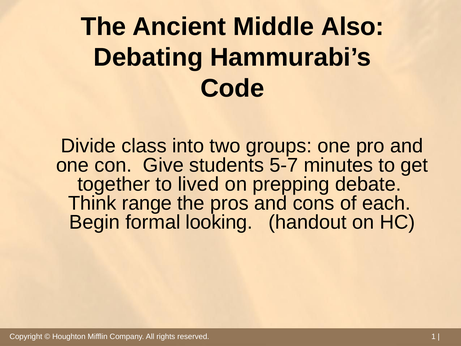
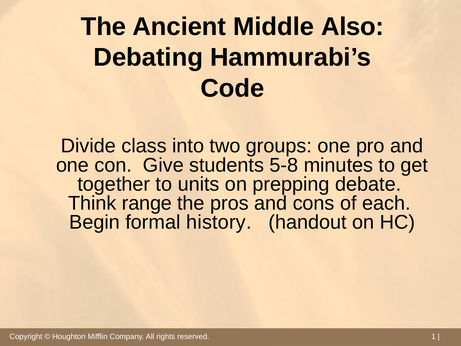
5-7: 5-7 -> 5-8 (284, 165)
lived: lived -> units (199, 184)
looking: looking -> history (219, 222)
